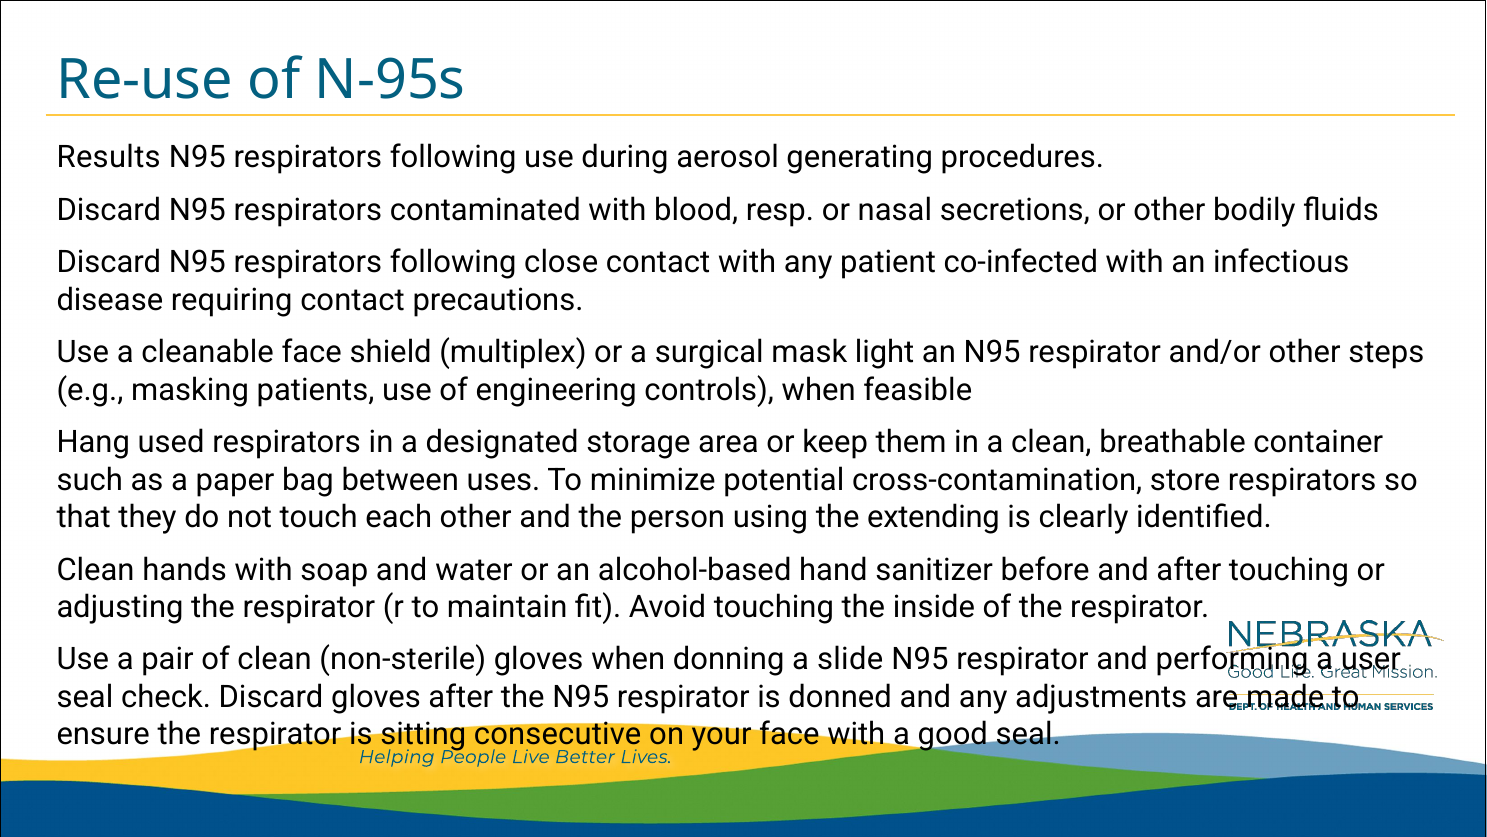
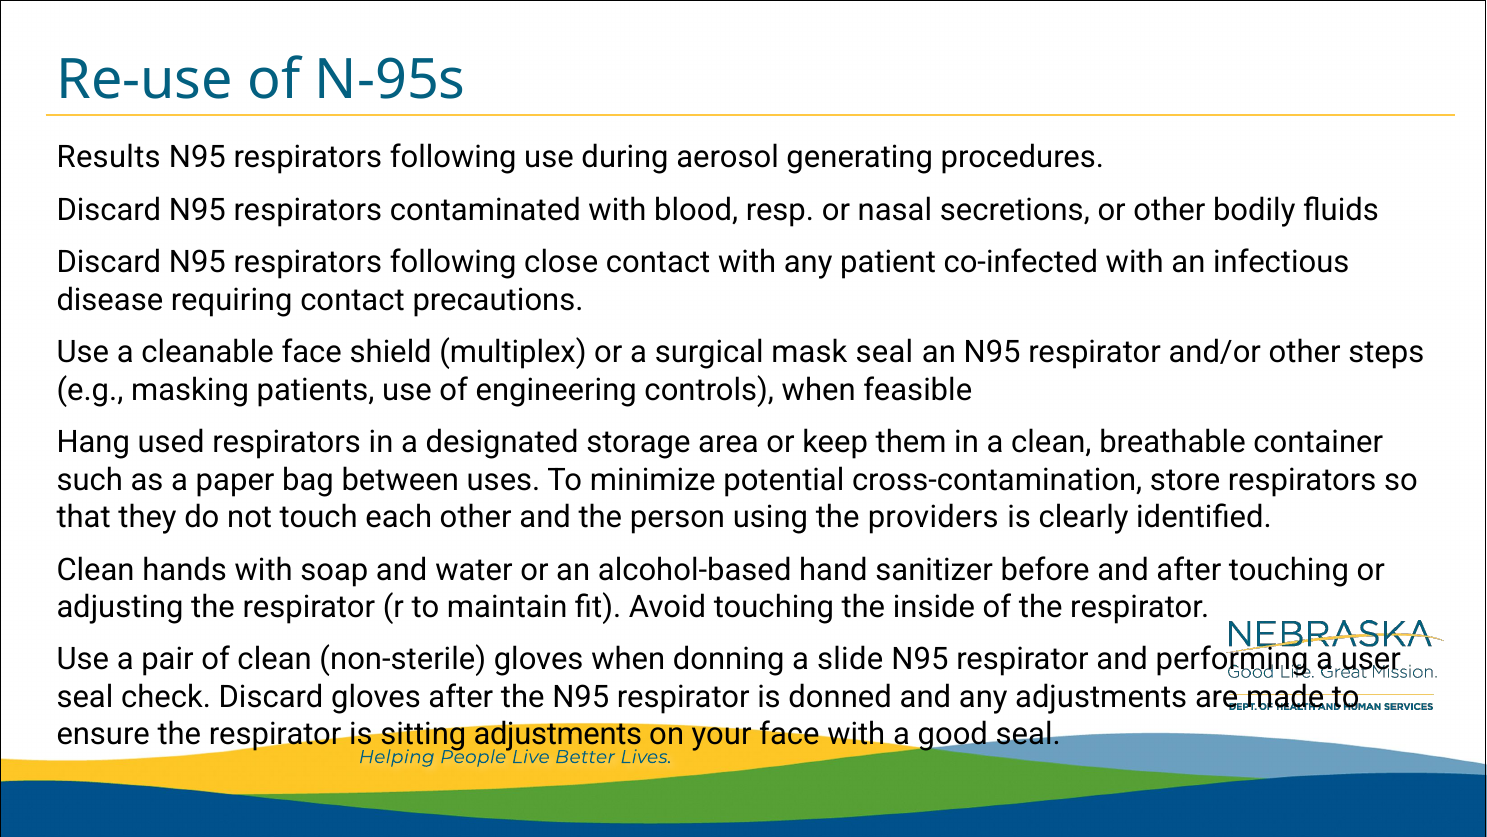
mask light: light -> seal (884, 352)
extending: extending -> providers (933, 517)
sitting consecutive: consecutive -> adjustments (558, 734)
